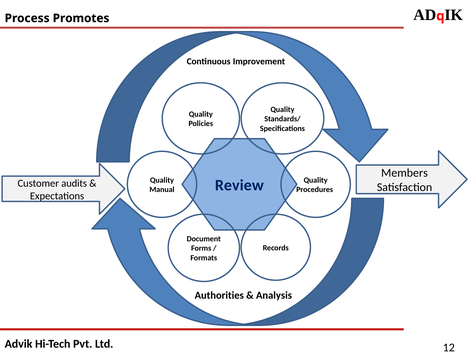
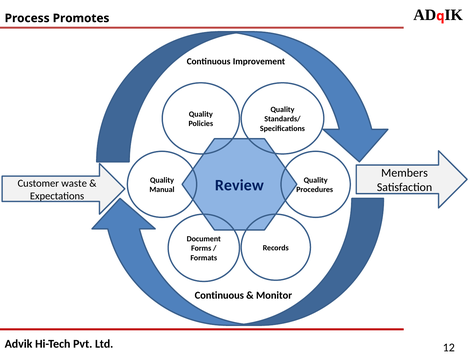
audits: audits -> waste (74, 183)
Authorities: Authorities -> Continuous (219, 295)
Analysis: Analysis -> Monitor (274, 295)
